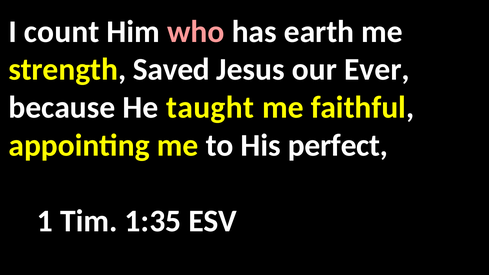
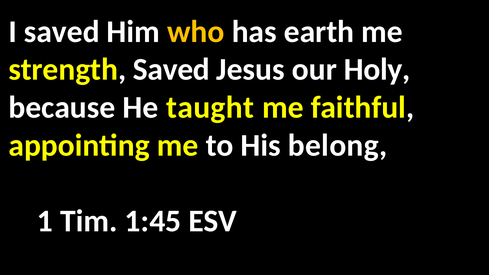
I count: count -> saved (62, 32)
who colour: pink -> yellow (196, 32)
Ever: Ever -> Holy (377, 70)
perfect: perfect -> belong (338, 145)
1:35: 1:35 -> 1:45 (153, 221)
